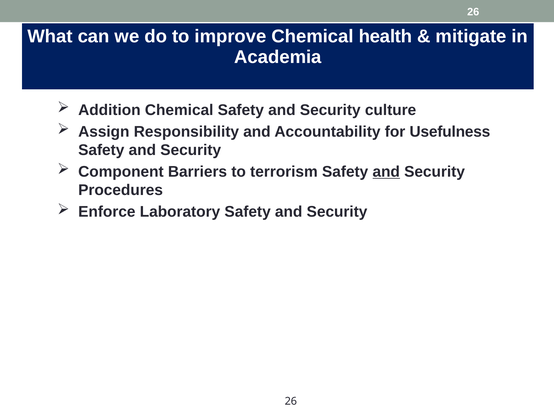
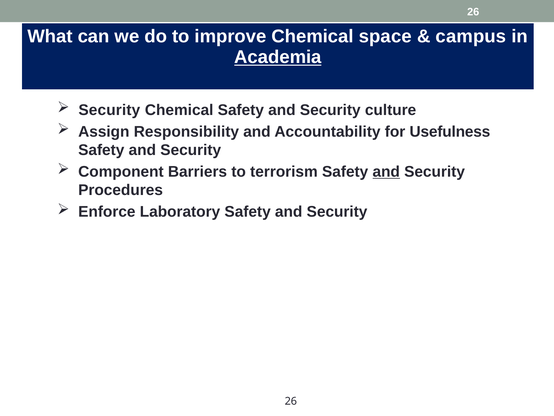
health: health -> space (385, 36)
mitigate: mitigate -> campus (471, 36)
Academia underline: none -> present (278, 57)
Addition: Addition -> Security (109, 110)
